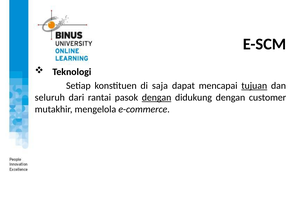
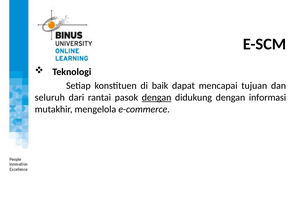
saja: saja -> baik (160, 85)
tujuan underline: present -> none (254, 85)
customer: customer -> informasi (267, 97)
